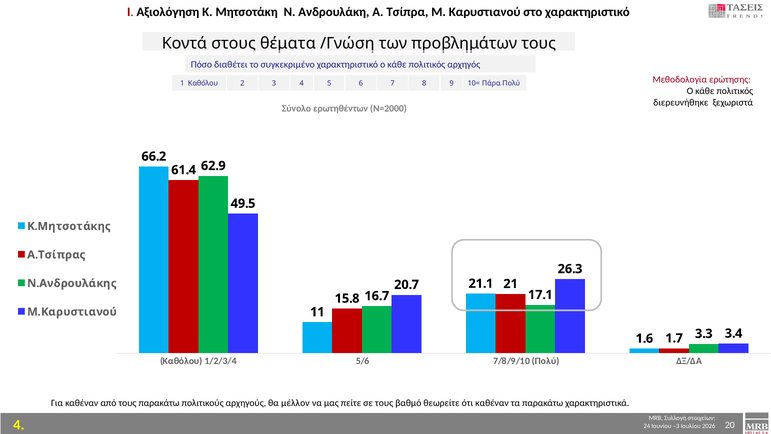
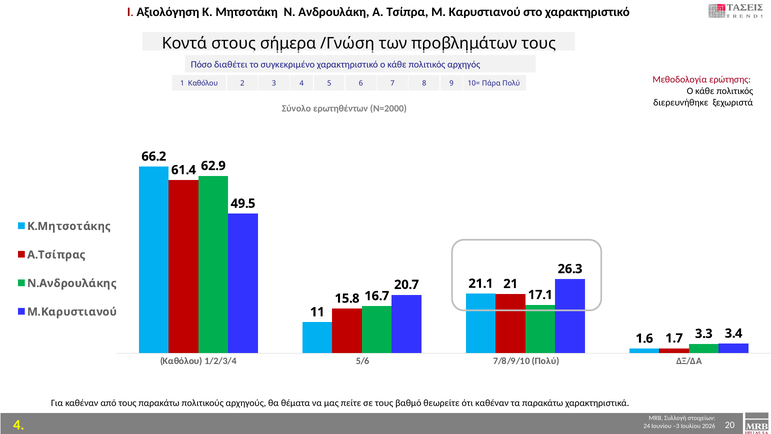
θέματα: θέματα -> σήμερα (288, 44)
μέλλον: μέλλον -> θέματα (296, 403)
